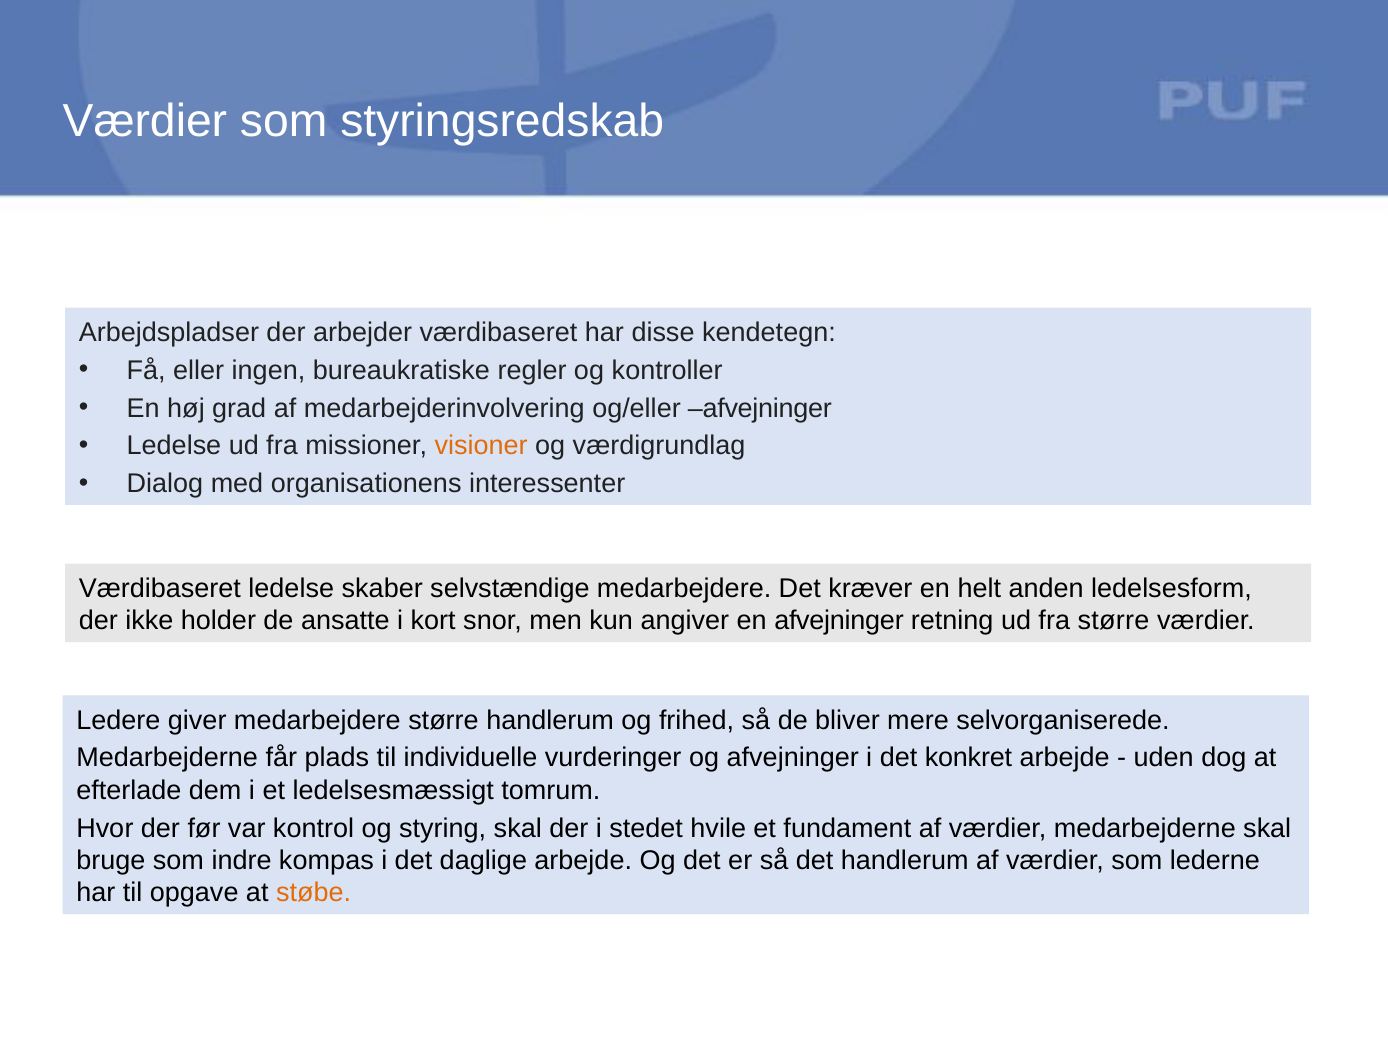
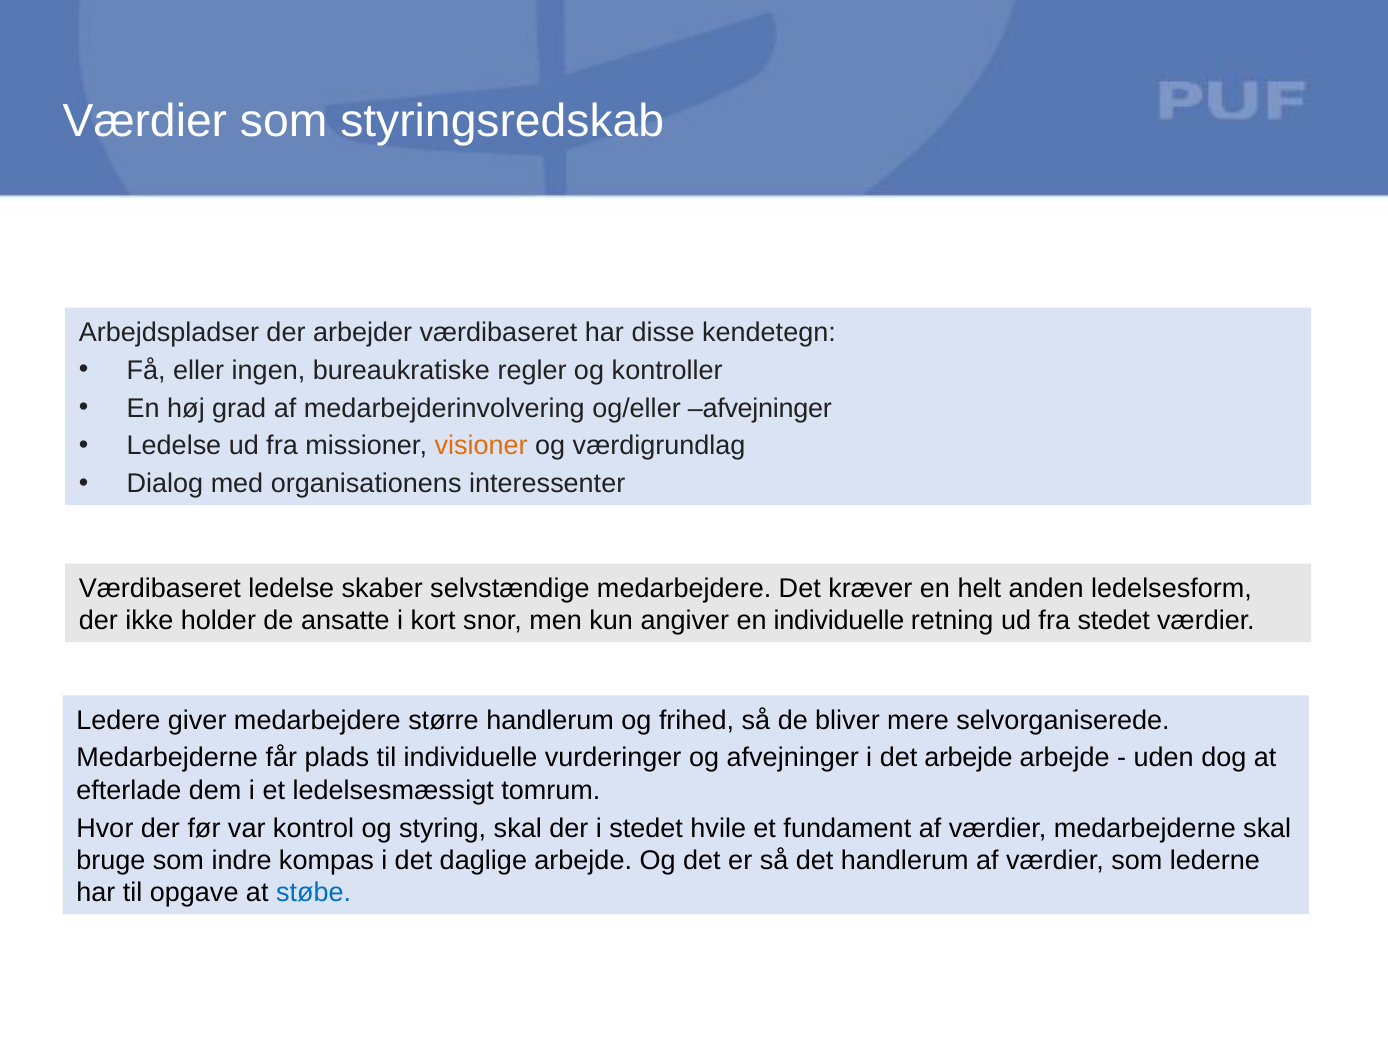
en afvejninger: afvejninger -> individuelle (839, 621)
fra større: større -> stedet (1114, 621)
det konkret: konkret -> arbejde (968, 758)
støbe colour: orange -> blue (314, 893)
